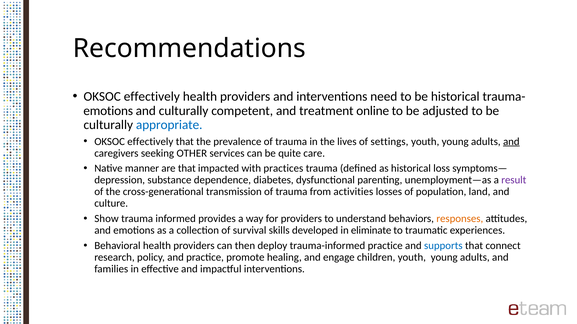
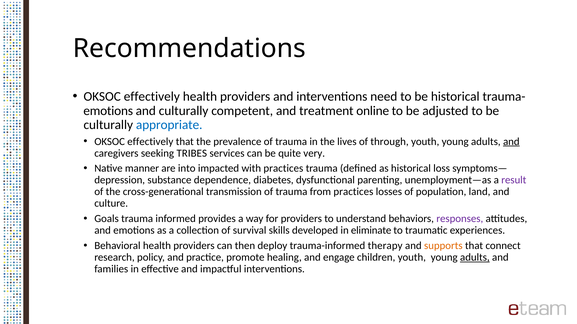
settings: settings -> through (390, 142)
OTHER: OTHER -> TRIBES (192, 153)
care: care -> very (314, 153)
are that: that -> into (187, 169)
from activities: activities -> practices (353, 192)
Show: Show -> Goals (107, 219)
responses colour: orange -> purple (460, 219)
trauma-informed practice: practice -> therapy (385, 246)
supports colour: blue -> orange (443, 246)
adults underline: none -> present (475, 258)
